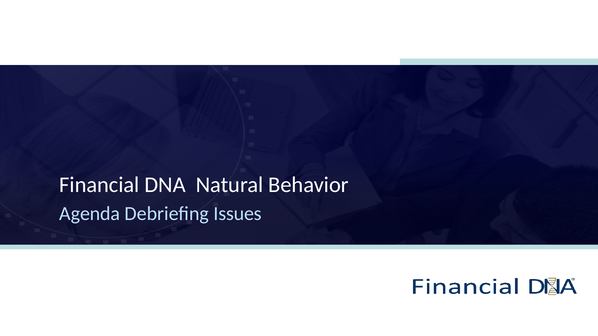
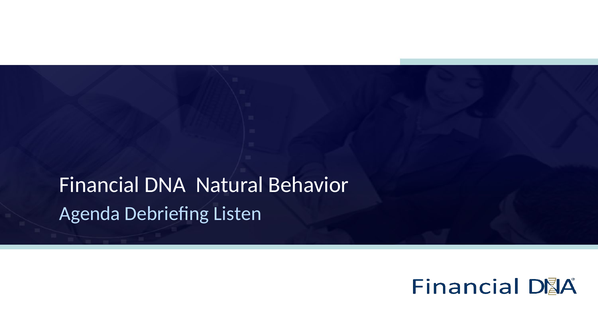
Issues: Issues -> Listen (237, 214)
